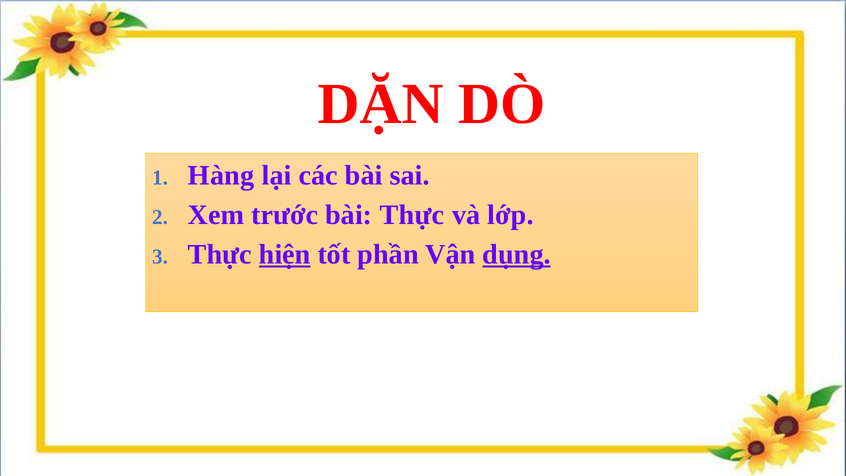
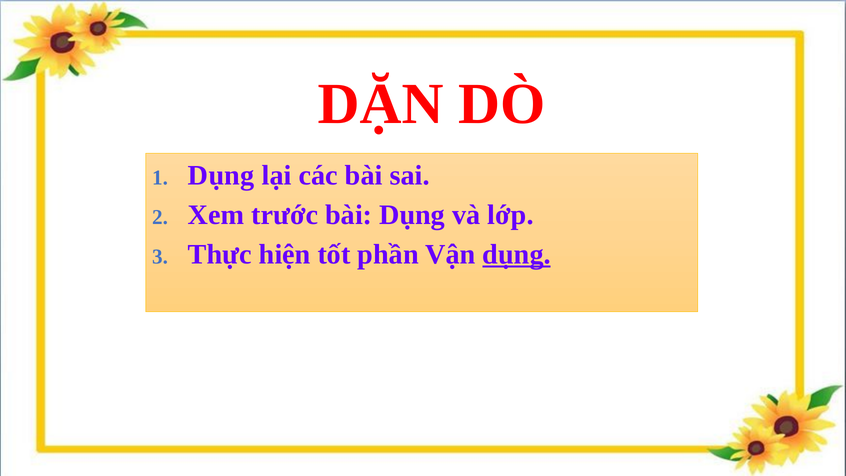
Hàng: Hàng -> Dụng (221, 175)
bài Thực: Thực -> Dụng (412, 215)
hiện underline: present -> none (285, 254)
